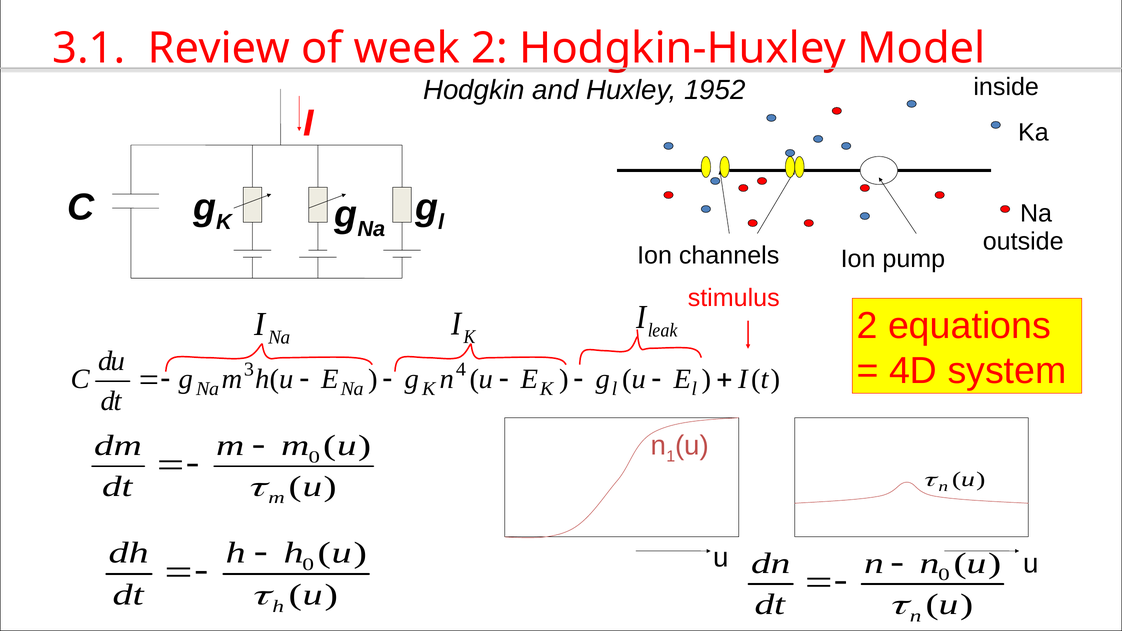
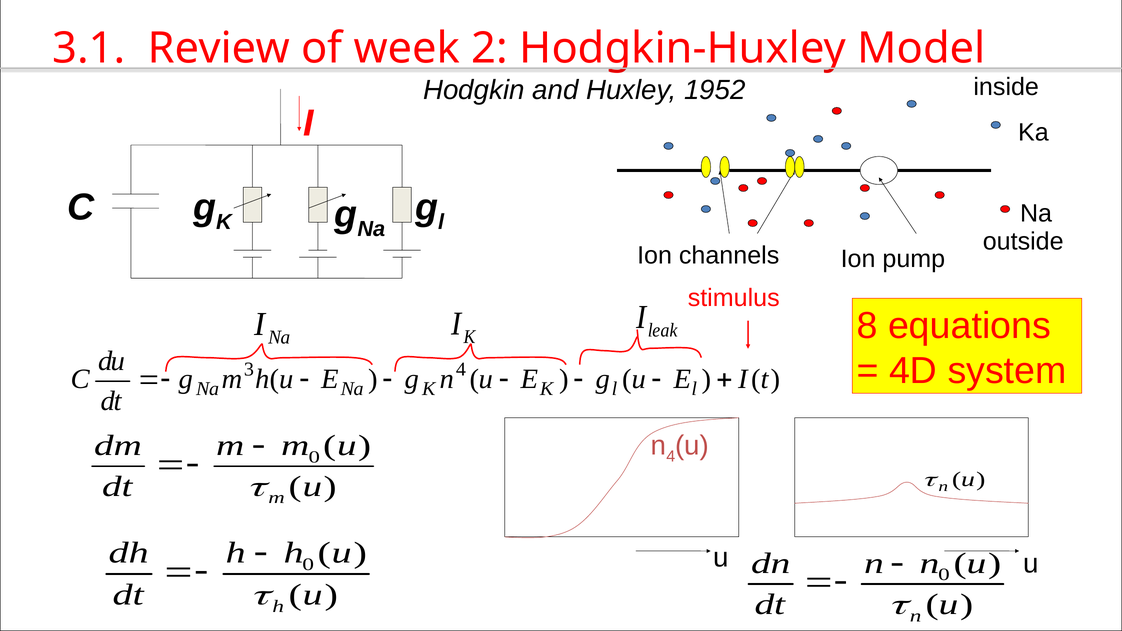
I 2: 2 -> 8 (867, 326)
1: 1 -> 4 (671, 456)
